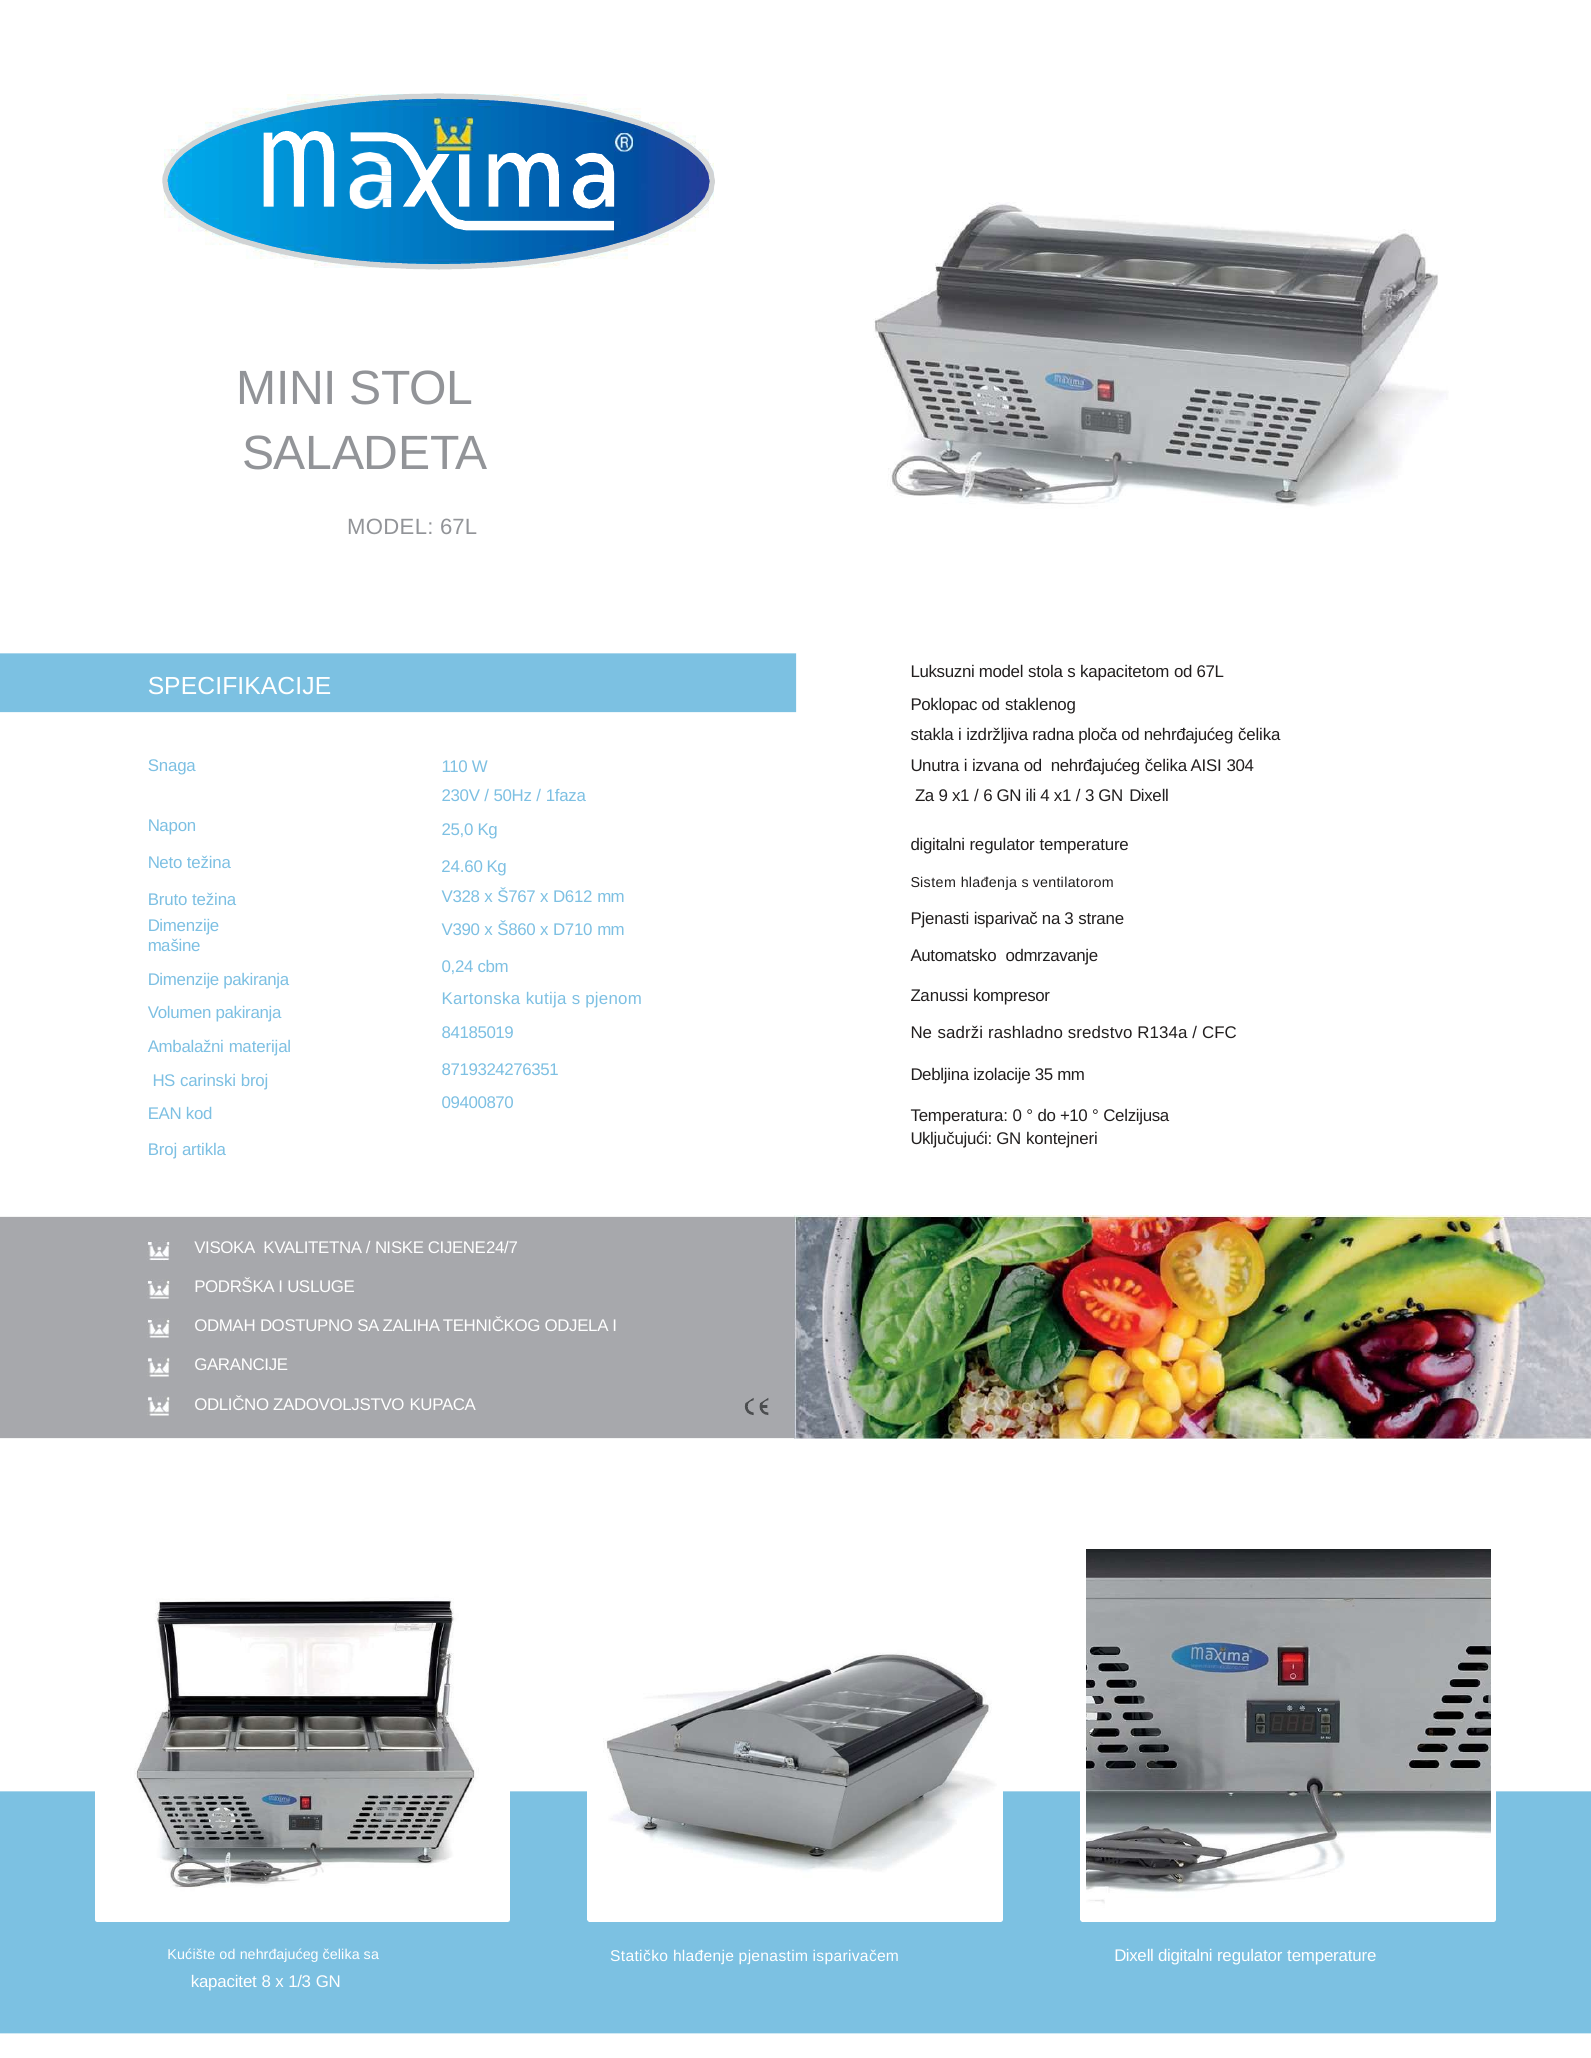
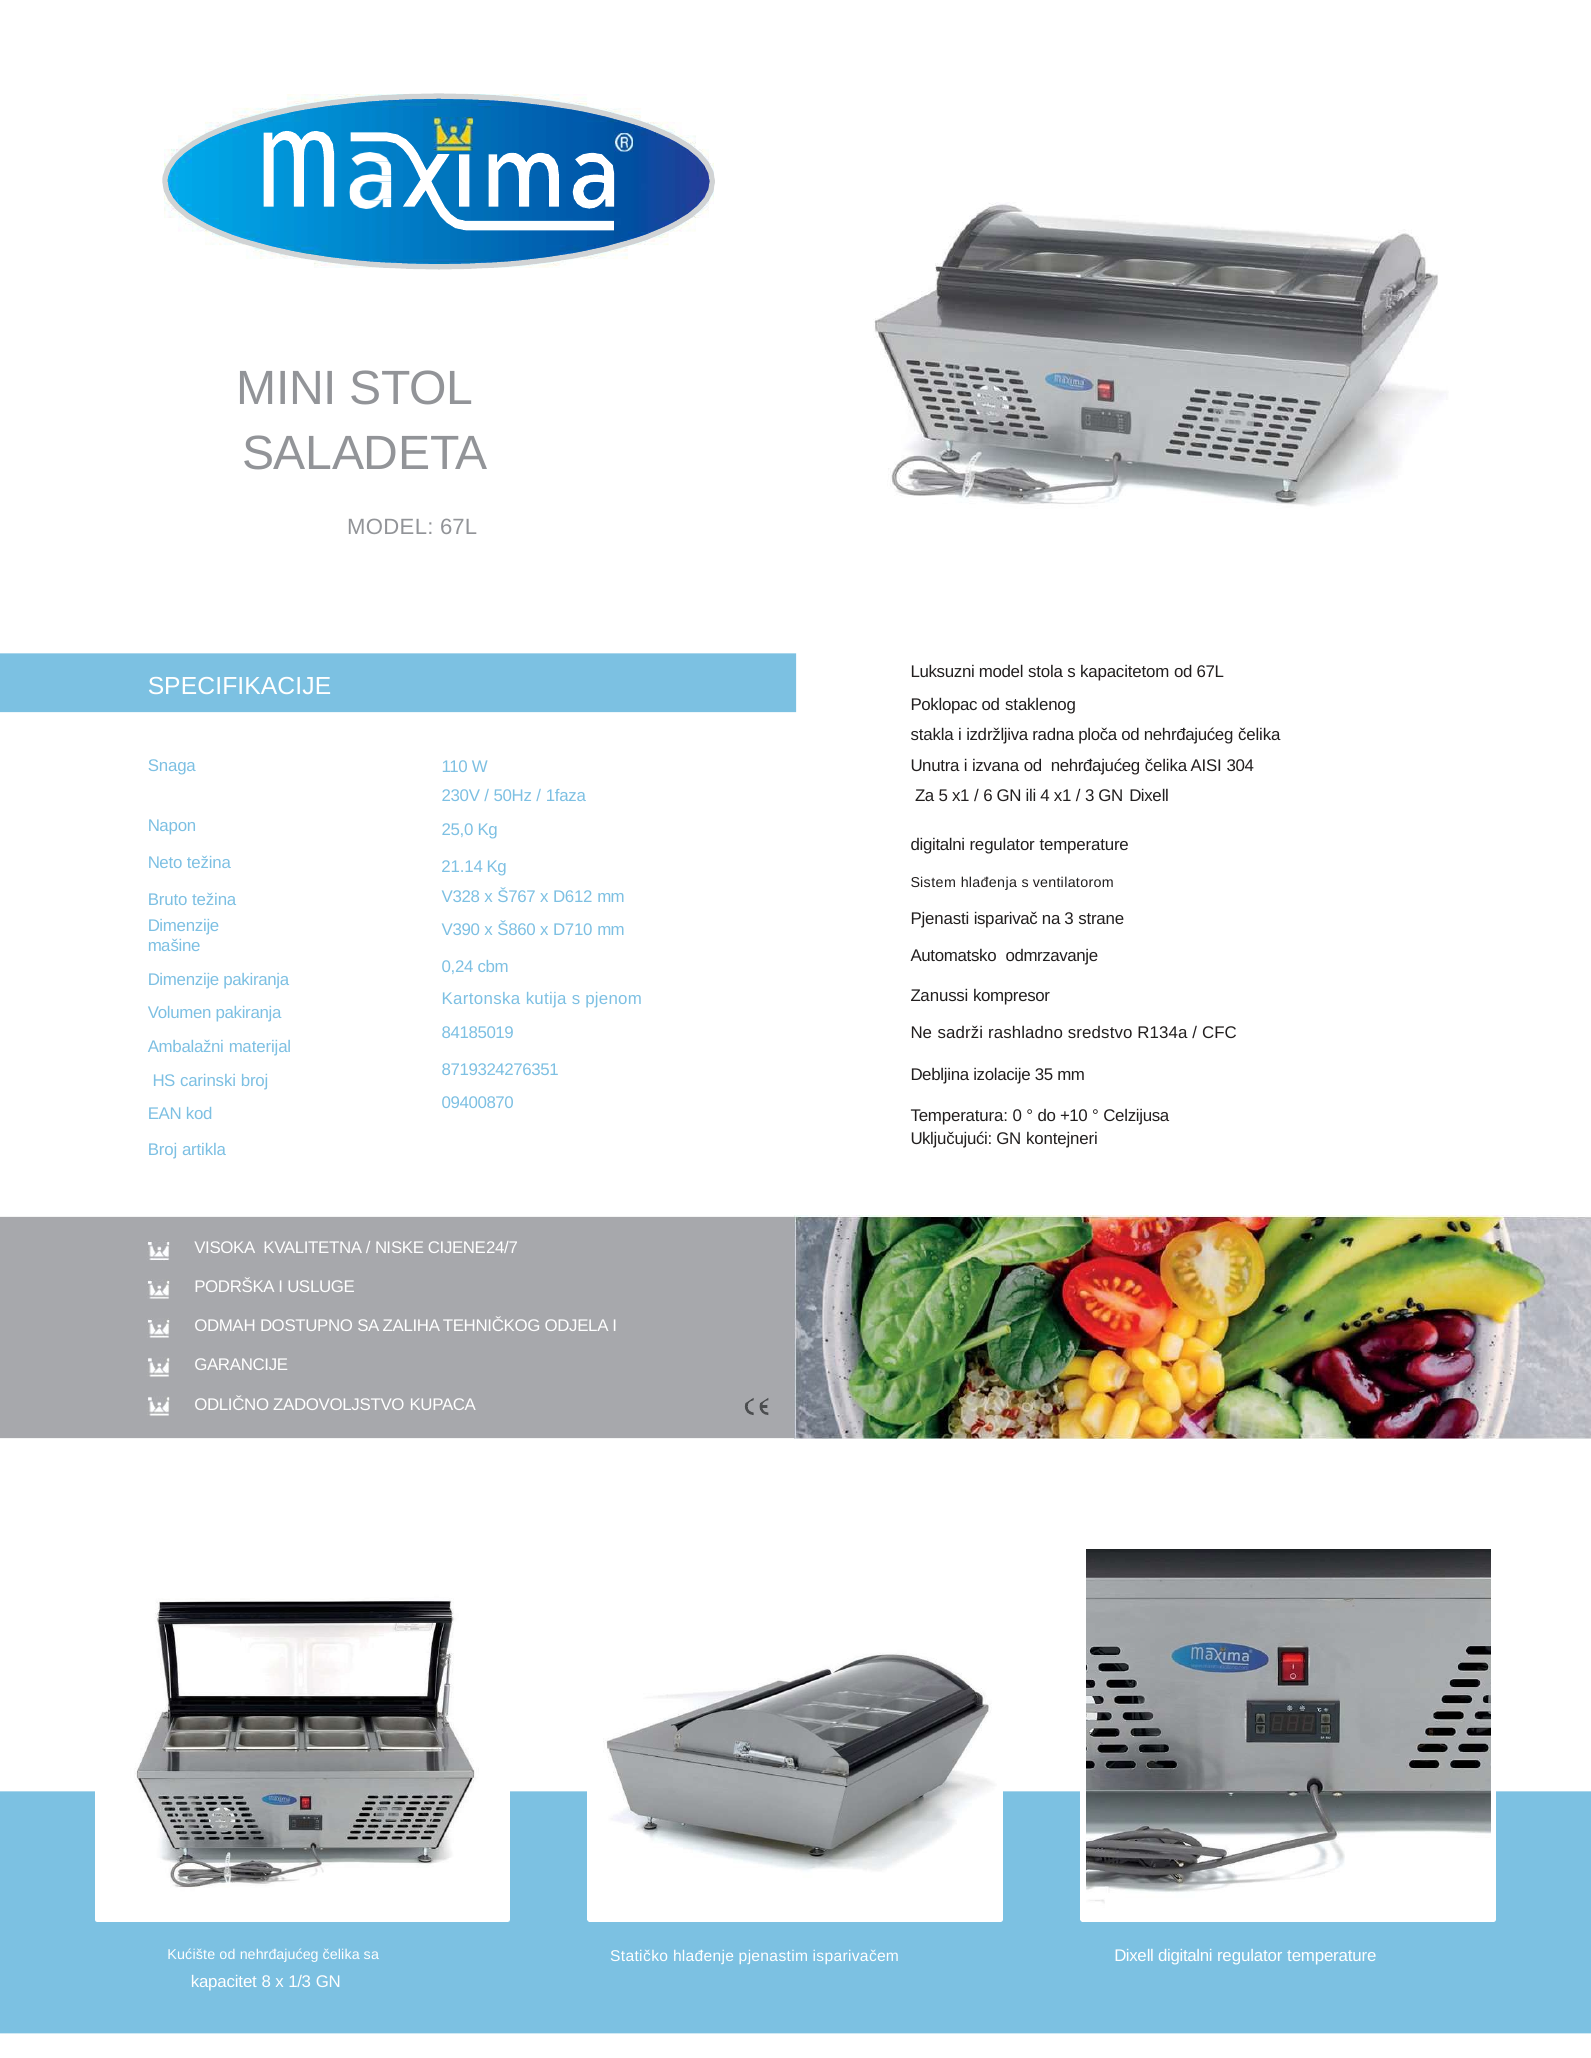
9: 9 -> 5 (943, 796)
24.60: 24.60 -> 21.14 (462, 867)
